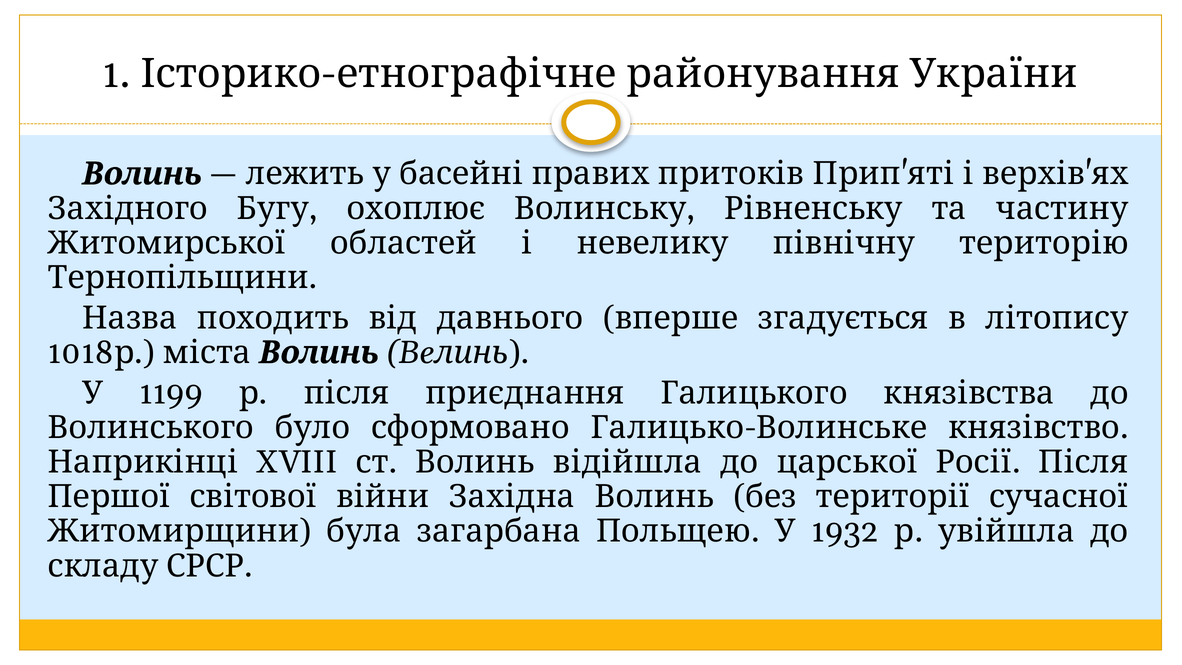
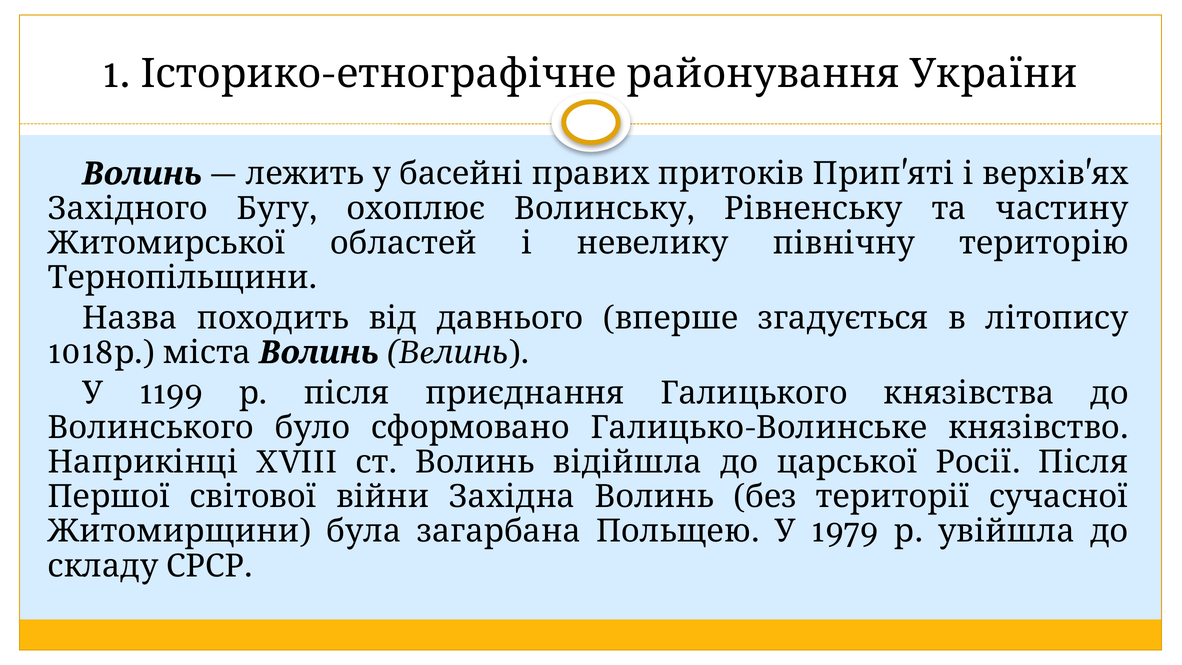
1932: 1932 -> 1979 (845, 531)
